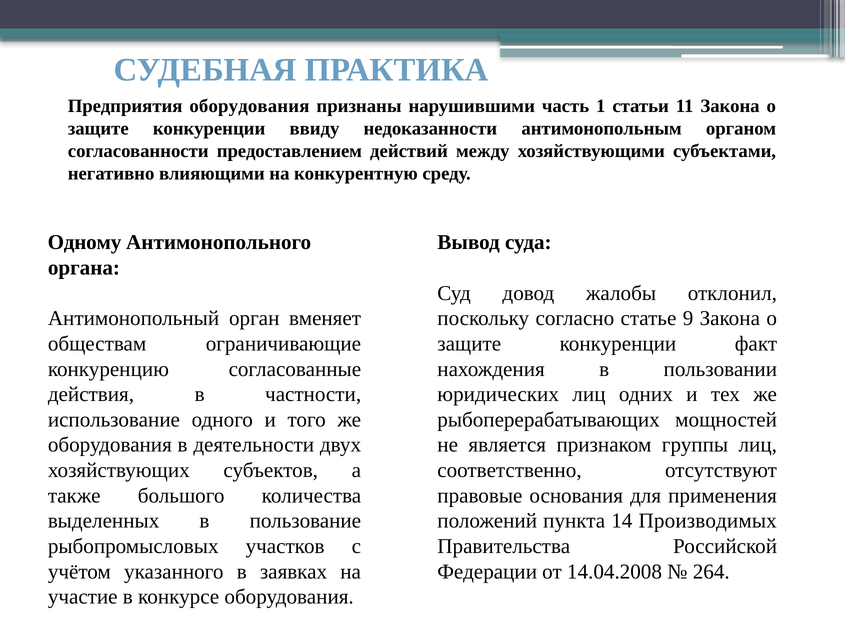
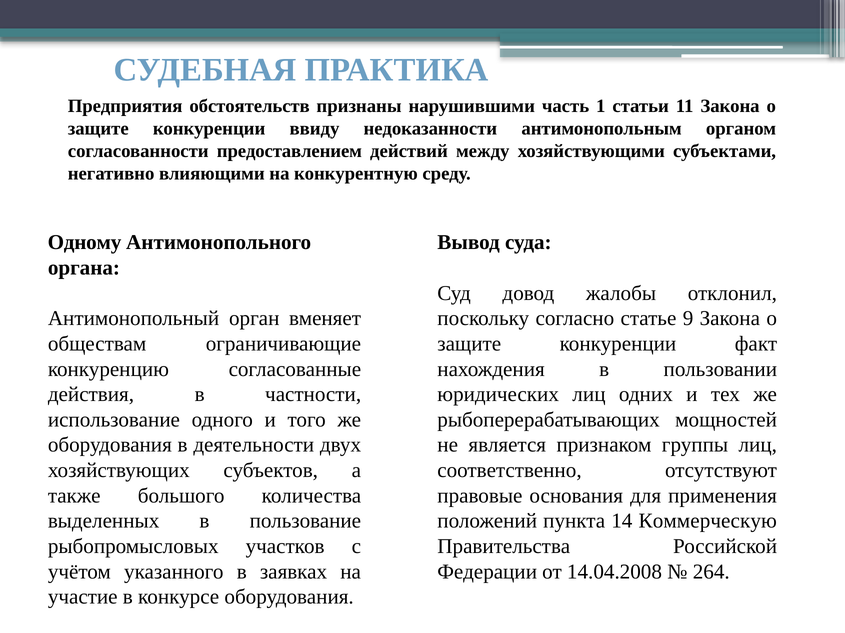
Предприятия оборудования: оборудования -> обстоятельств (250, 106)
Производимых: Производимых -> Коммерческую (708, 522)
